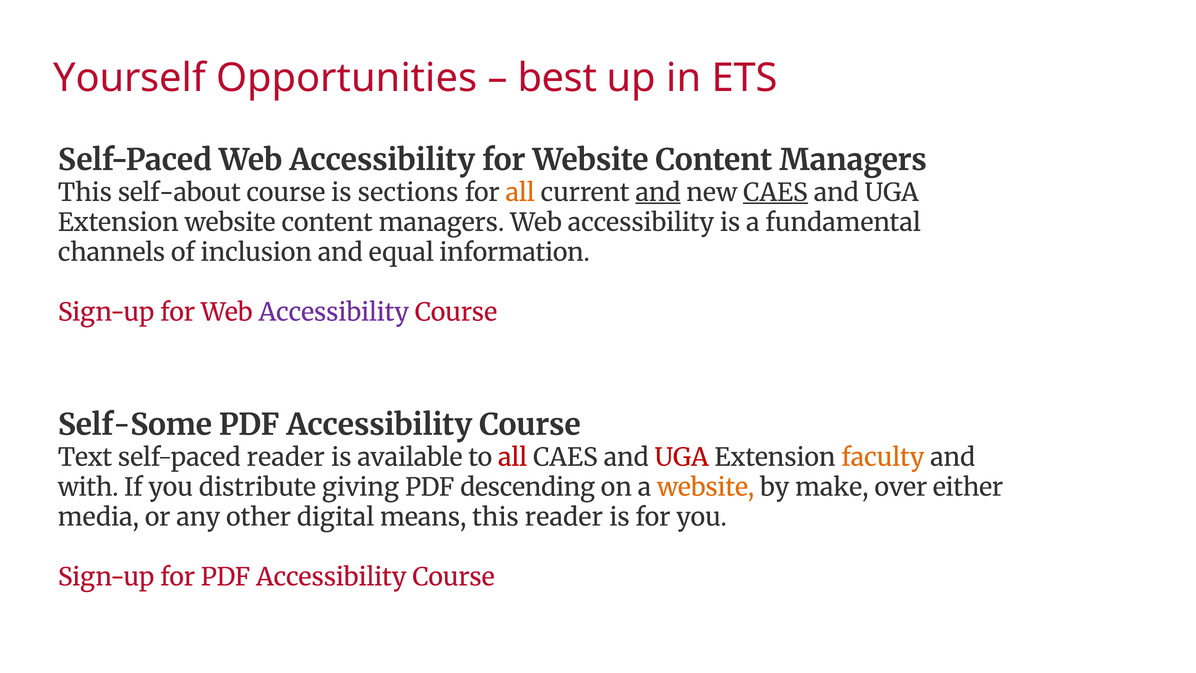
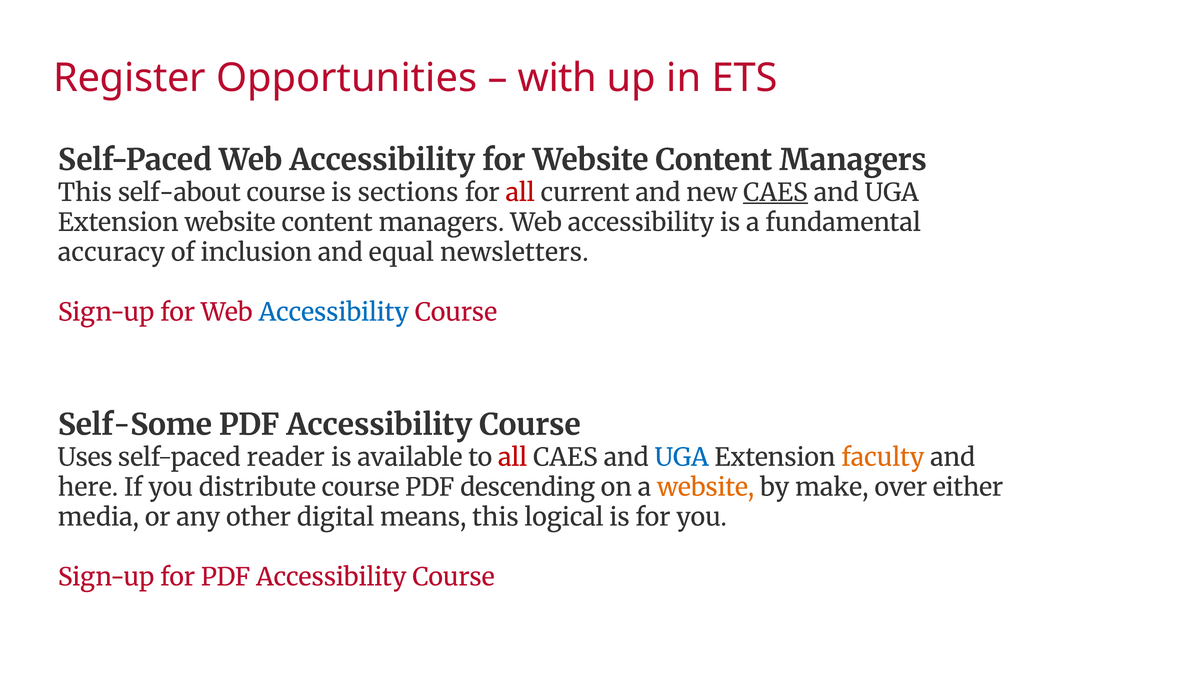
Yourself: Yourself -> Register (130, 78)
best: best -> with (557, 78)
all colour: orange -> red (520, 193)
and underline: present -> none (658, 193)
channels: channels -> accuracy (111, 253)
information: information -> newsletters (514, 253)
Accessibility colour: purple -> blue (334, 312)
Text: Text -> Uses (85, 457)
UGA colour: red -> blue (682, 457)
with: with -> here (88, 487)
distribute giving: giving -> course (361, 487)
this reader: reader -> logical (564, 517)
